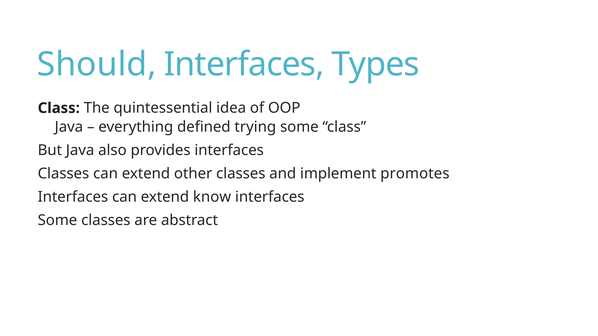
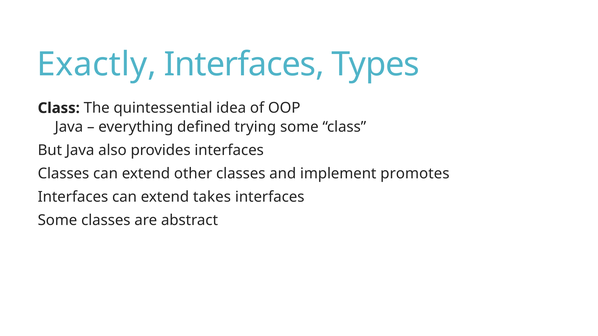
Should: Should -> Exactly (97, 64)
know: know -> takes (212, 197)
